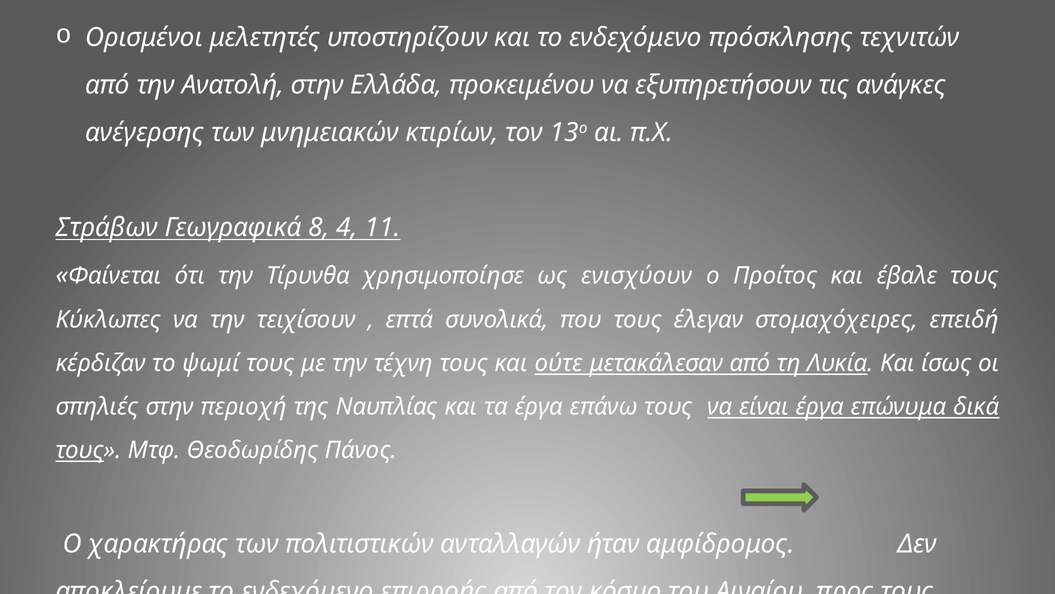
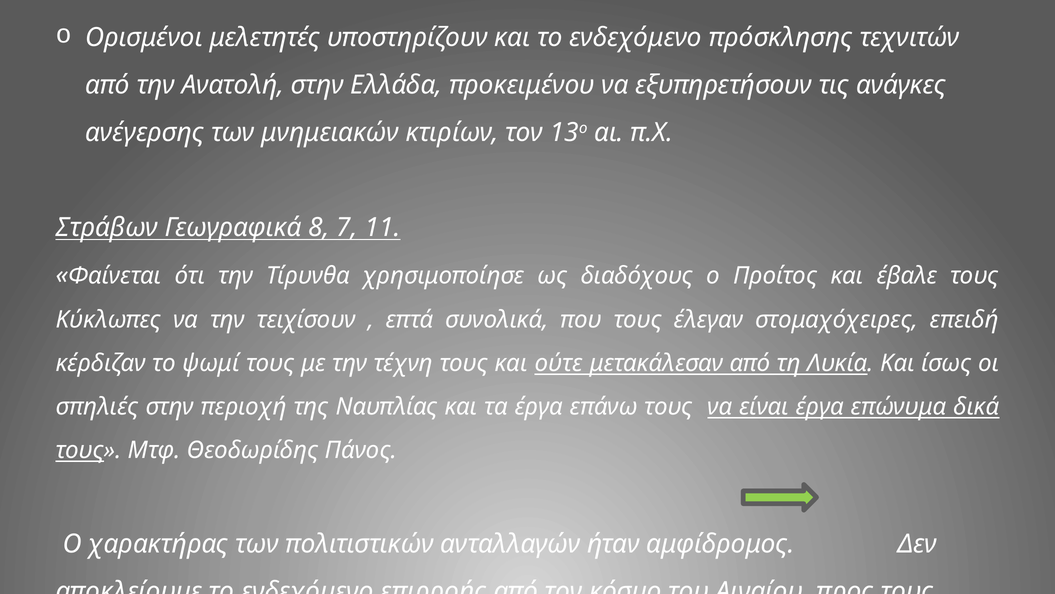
4: 4 -> 7 (347, 227)
ενισχύουν: ενισχύουν -> διαδόχους (637, 275)
